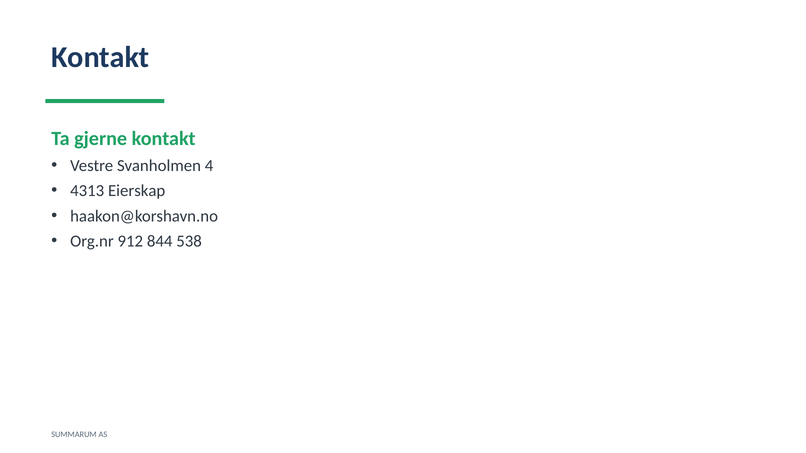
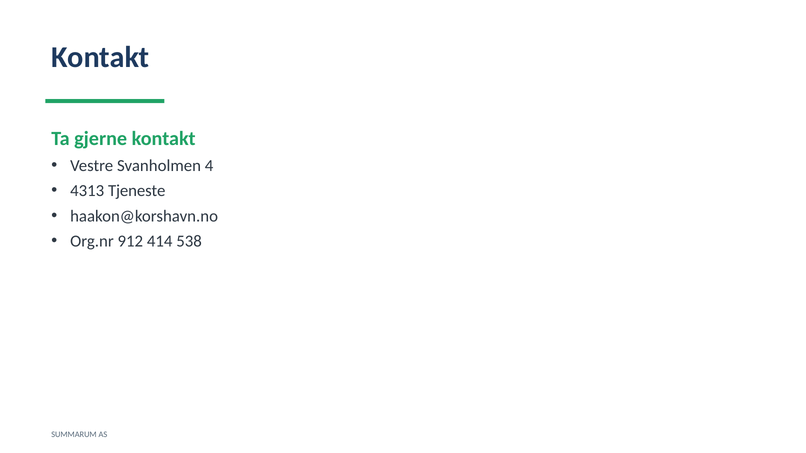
Eierskap: Eierskap -> Tjeneste (137, 191)
844: 844 -> 414 (160, 241)
